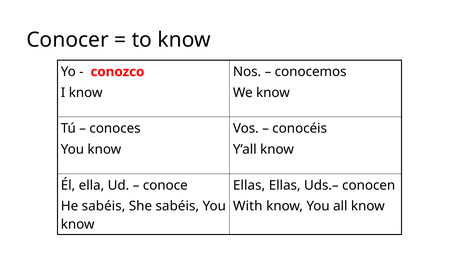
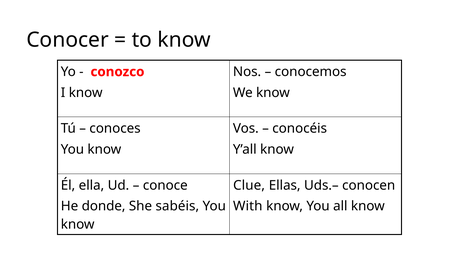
Ellas: Ellas -> Clue (249, 185)
He sabéis: sabéis -> donde (104, 206)
